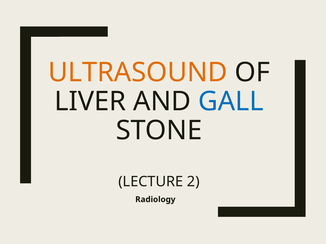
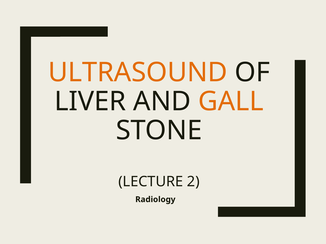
GALL colour: blue -> orange (231, 102)
